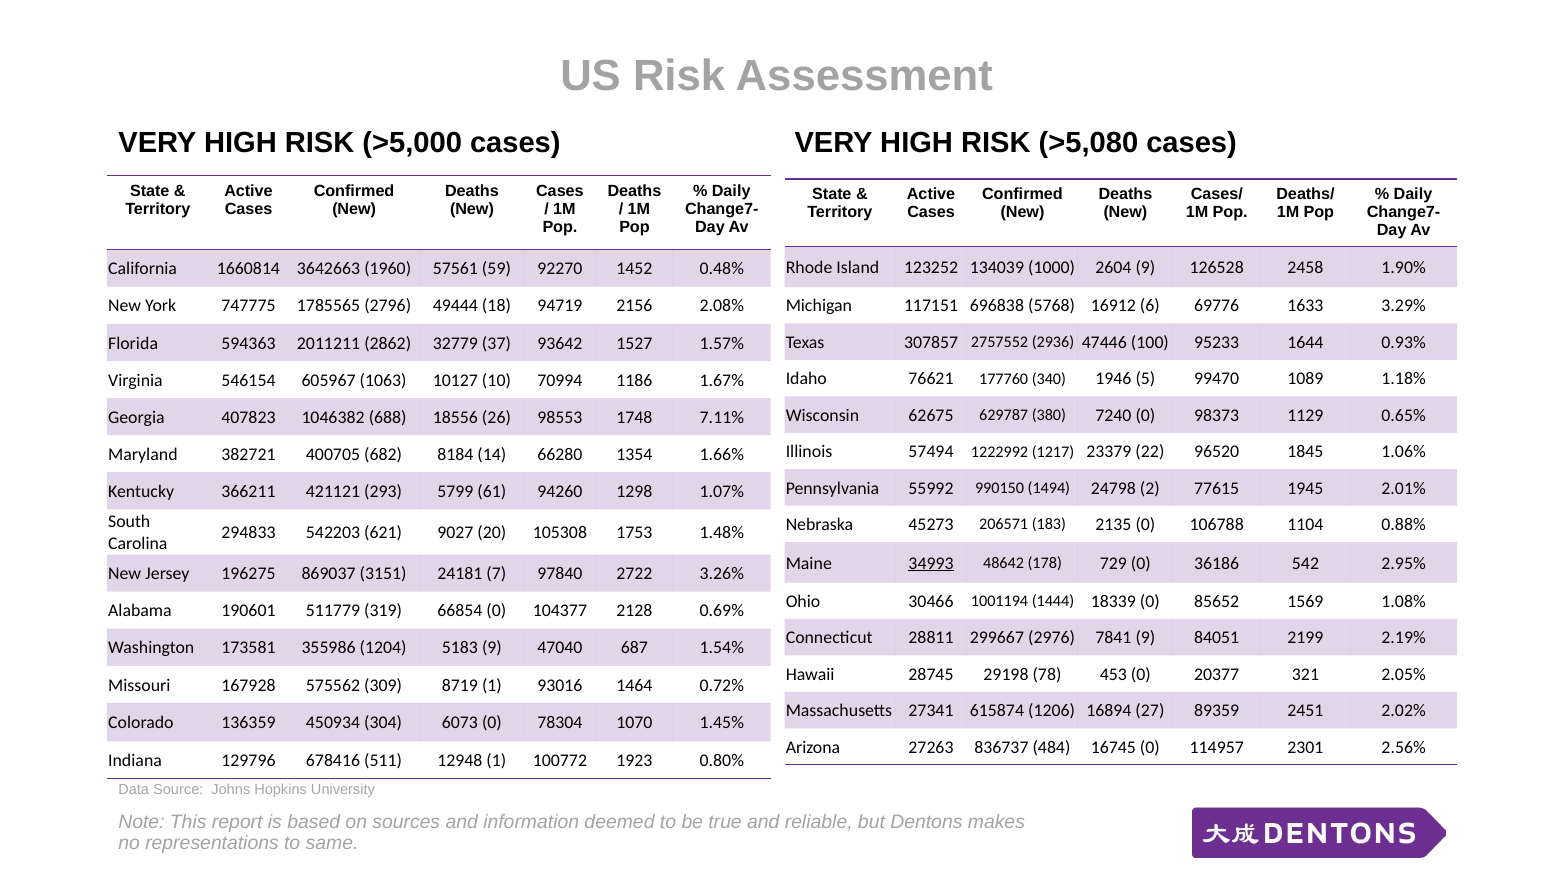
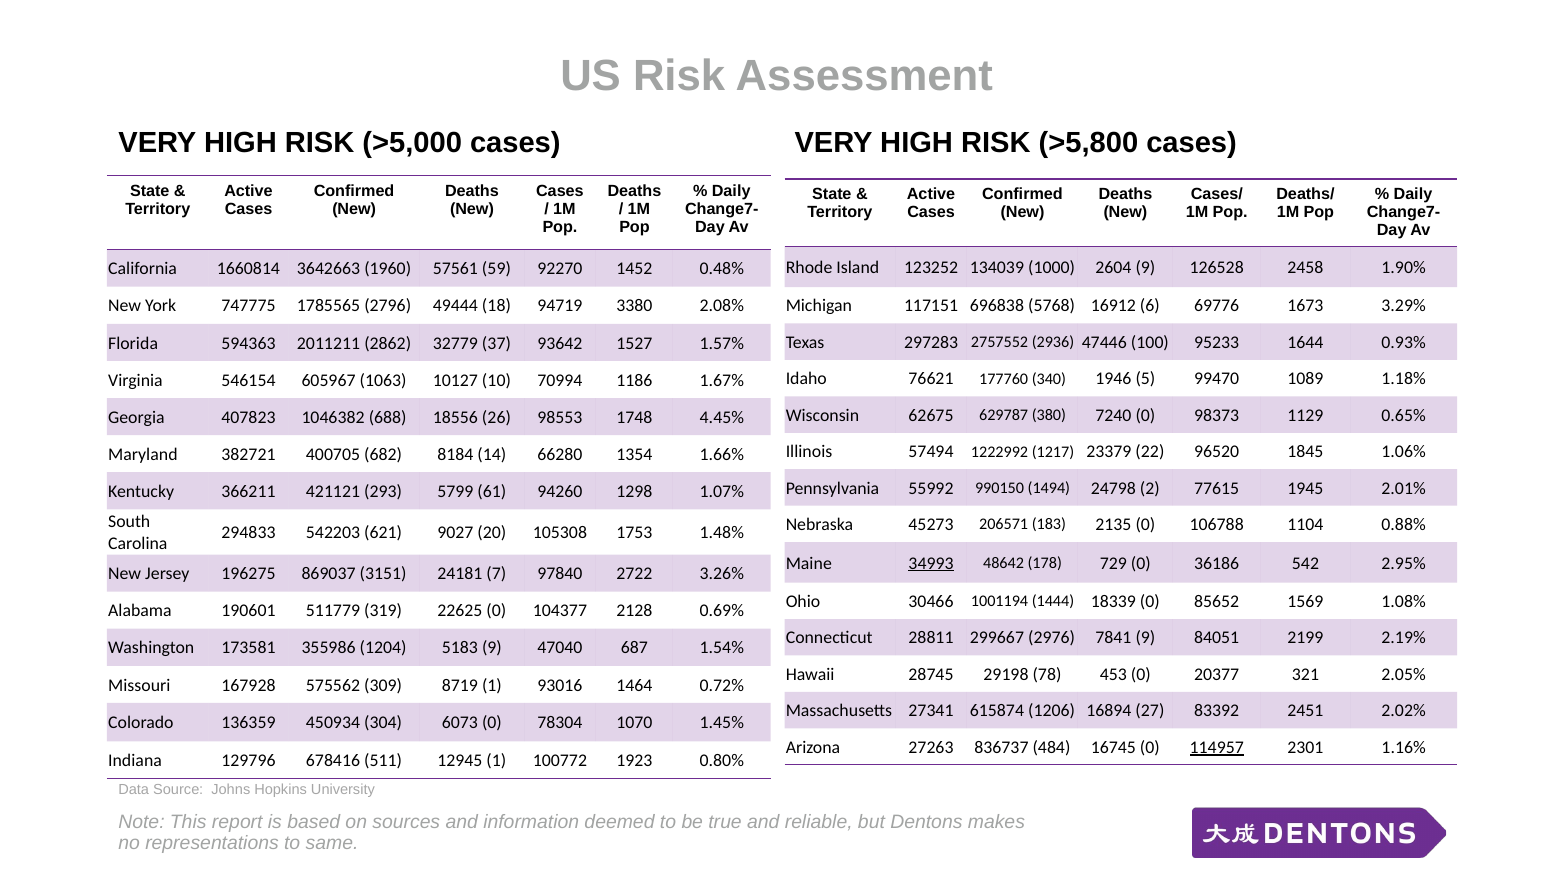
>5,080: >5,080 -> >5,800 (1088, 142)
2156: 2156 -> 3380 (634, 306)
1633: 1633 -> 1673 (1305, 306)
307857: 307857 -> 297283 (931, 343)
7.11%: 7.11% -> 4.45% (722, 418)
66854: 66854 -> 22625 (460, 611)
89359: 89359 -> 83392 (1217, 711)
114957 underline: none -> present (1217, 748)
2.56%: 2.56% -> 1.16% (1404, 748)
12948: 12948 -> 12945 (460, 761)
